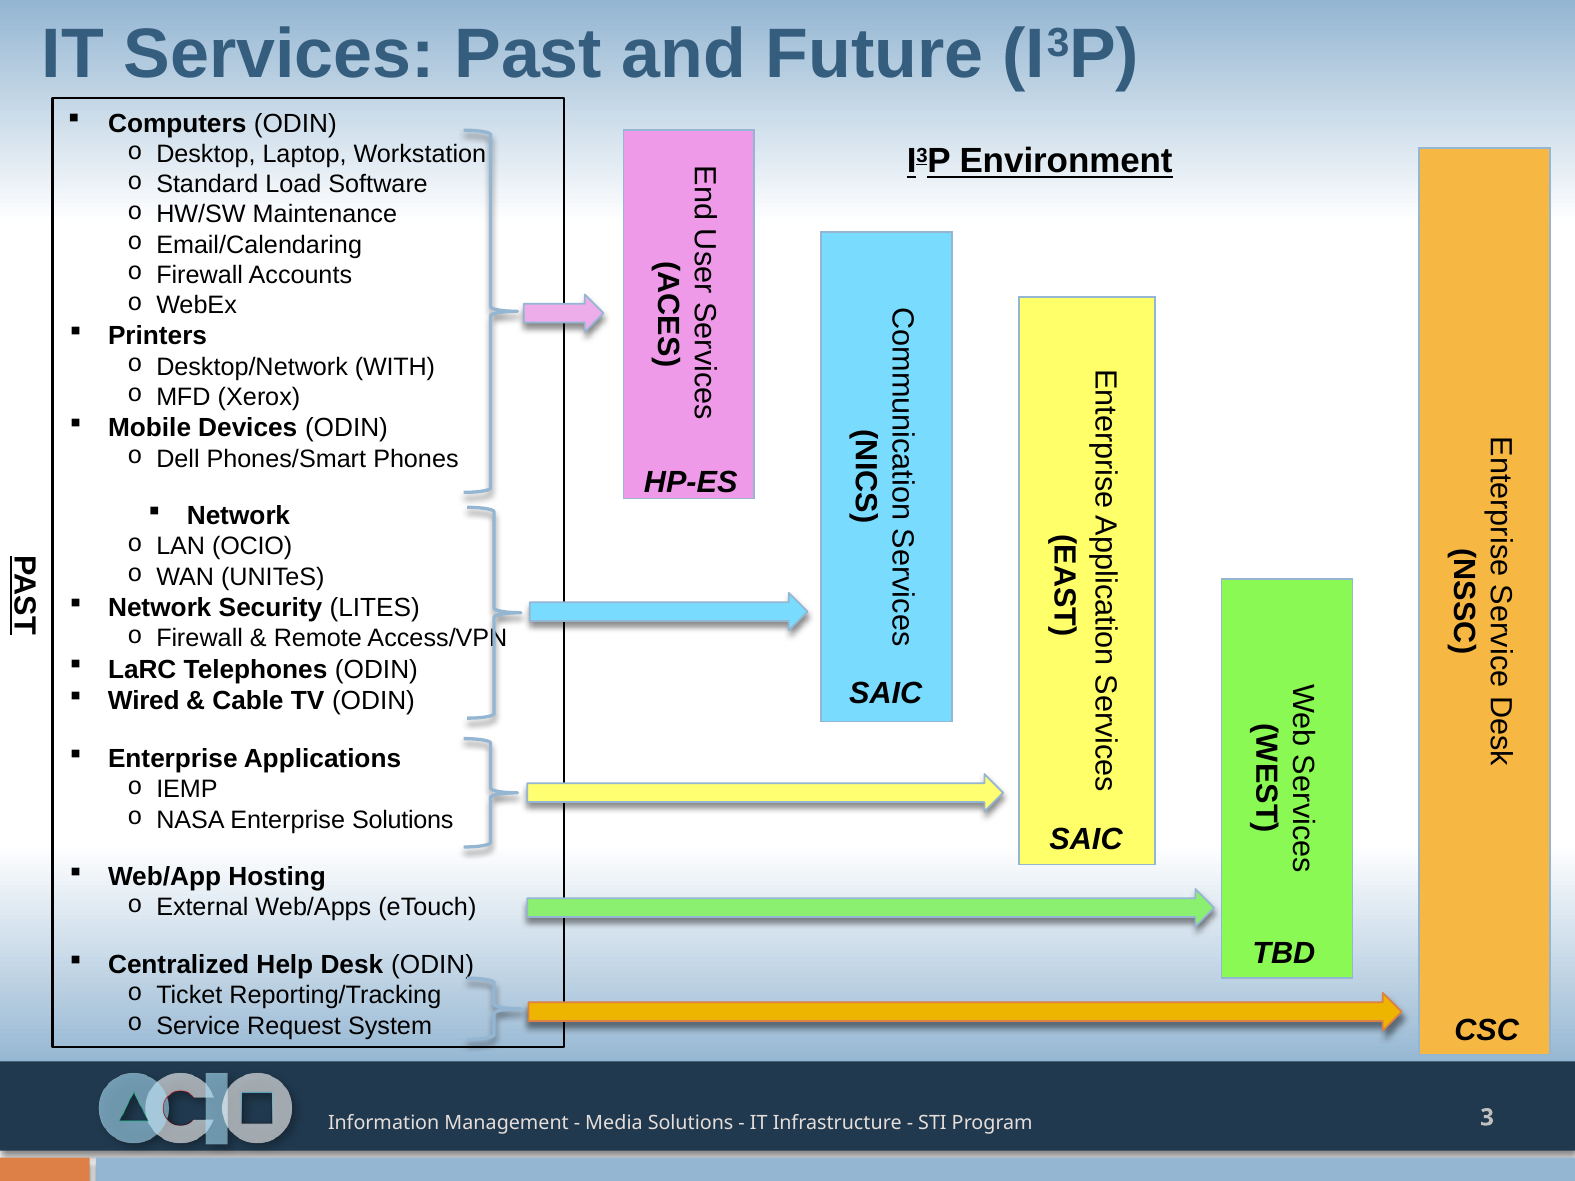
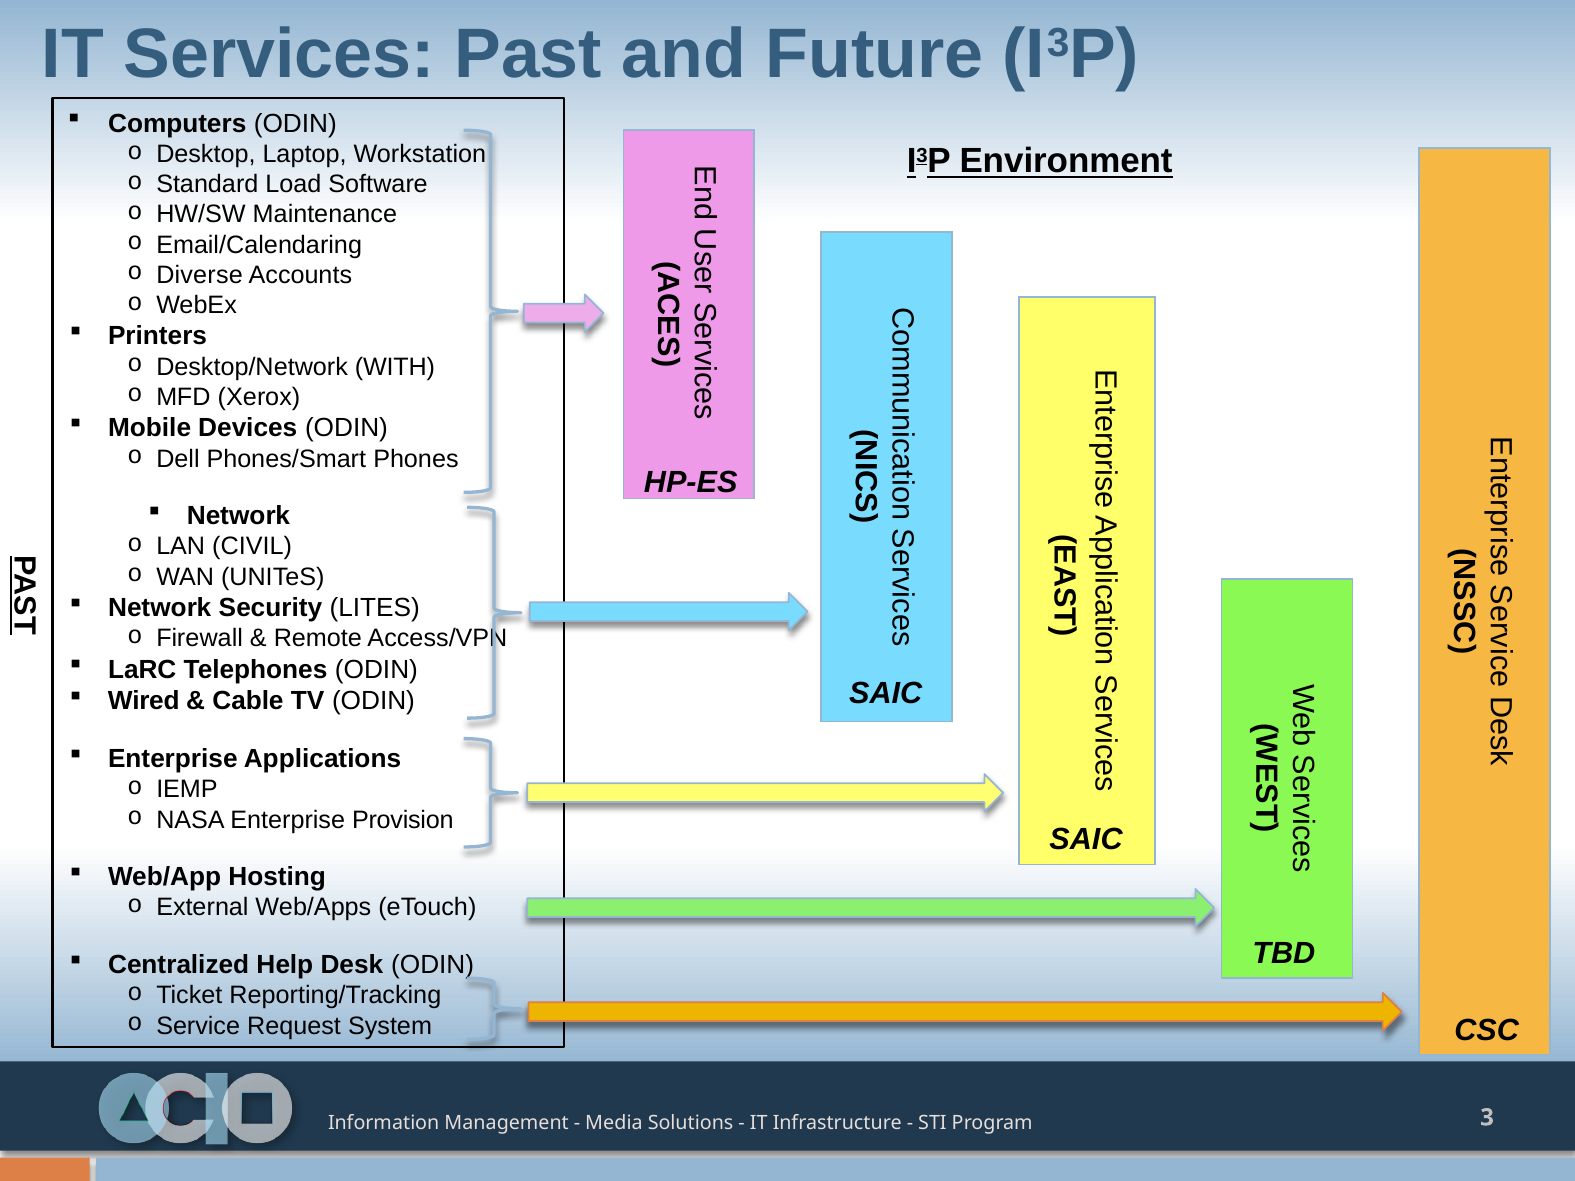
Firewall: Firewall -> Diverse (200, 275)
OCIO: OCIO -> CIVIL (252, 547)
Enterprise Solutions: Solutions -> Provision (403, 820)
